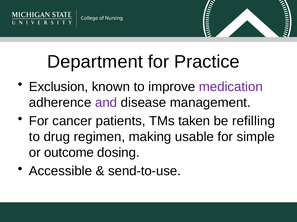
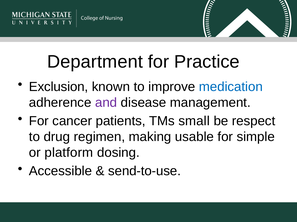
medication colour: purple -> blue (231, 87)
taken: taken -> small (194, 121)
refilling: refilling -> respect (254, 121)
outcome: outcome -> platform (69, 153)
